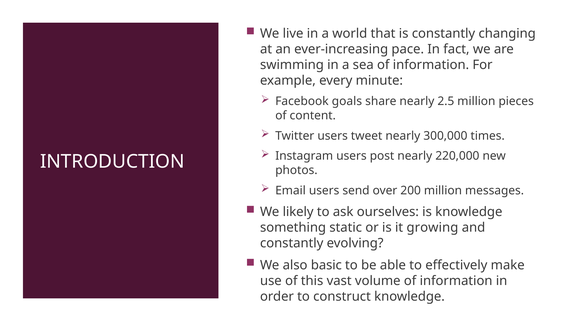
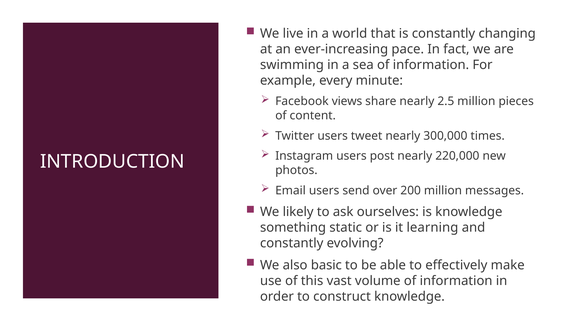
goals: goals -> views (347, 101)
growing: growing -> learning (432, 228)
